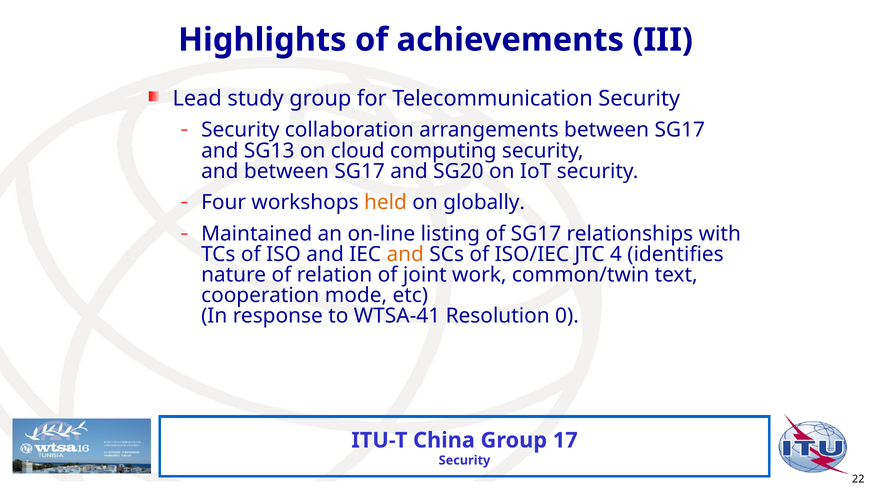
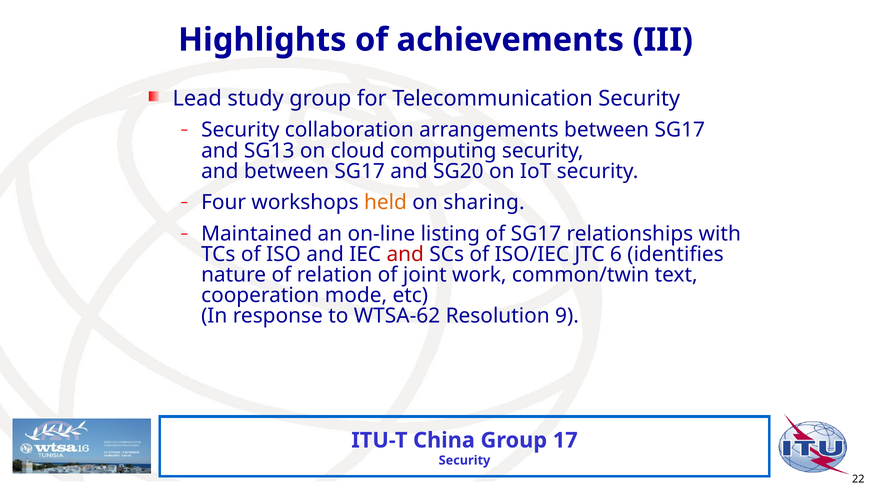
globally: globally -> sharing (484, 203)
and colour: orange -> red (405, 254)
4: 4 -> 6 (616, 254)
WTSA-41: WTSA-41 -> WTSA-62 (397, 316)
0: 0 -> 9 (567, 316)
